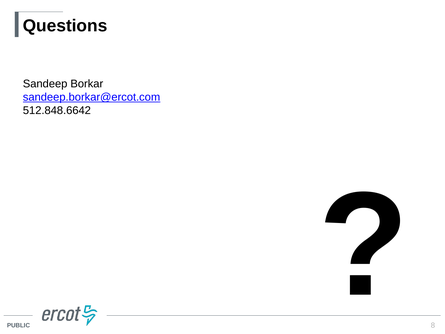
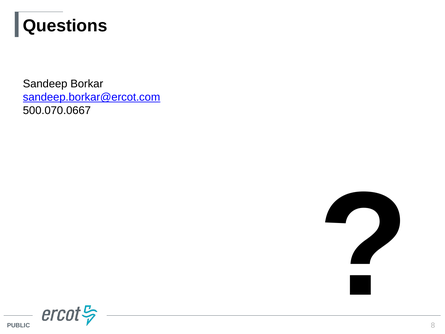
512.848.6642: 512.848.6642 -> 500.070.0667 (57, 110)
